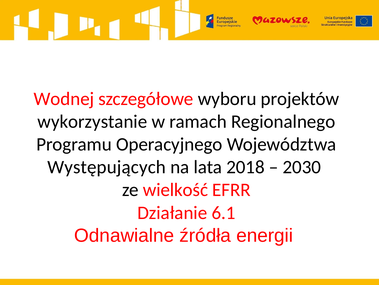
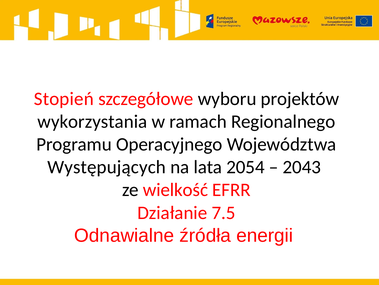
Wodnej: Wodnej -> Stopień (64, 99)
wykorzystanie: wykorzystanie -> wykorzystania (92, 121)
2018: 2018 -> 2054 (245, 167)
2030: 2030 -> 2043 (302, 167)
6.1: 6.1 -> 7.5 (224, 212)
